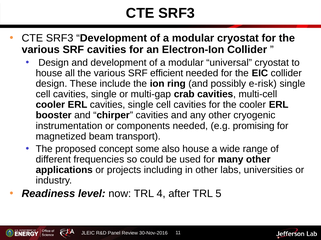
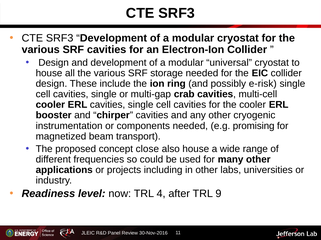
efficient: efficient -> storage (167, 73)
some: some -> close (147, 149)
5: 5 -> 9 (218, 194)
